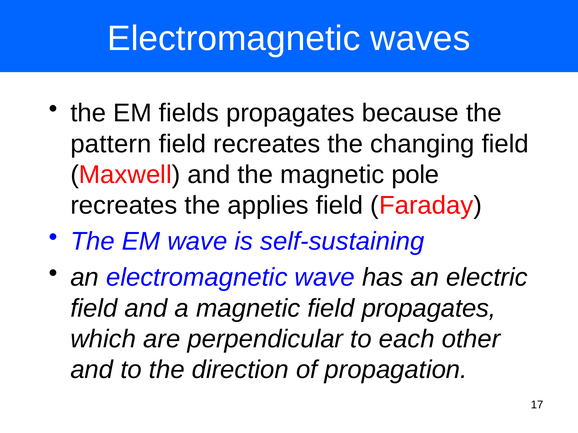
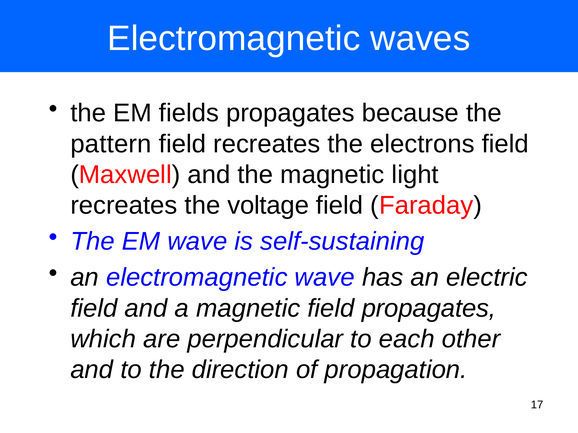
changing: changing -> electrons (422, 144)
pole: pole -> light (415, 175)
applies: applies -> voltage (268, 206)
